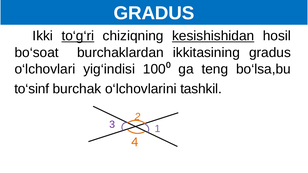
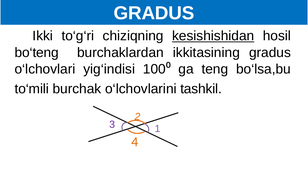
to‘g‘ri underline: present -> none (78, 36)
bo‘soat: bo‘soat -> bo‘teng (37, 53)
to‘sinf: to‘sinf -> to‘mili (32, 89)
